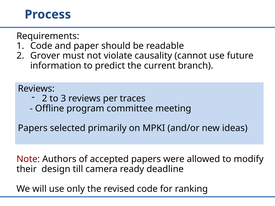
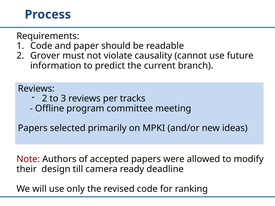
traces: traces -> tracks (133, 99)
